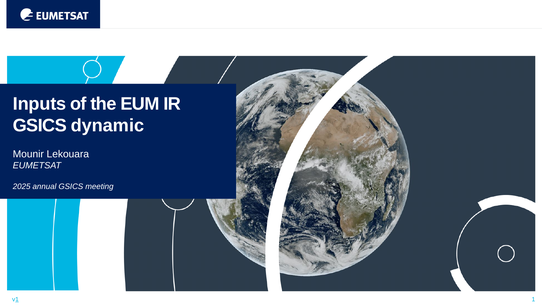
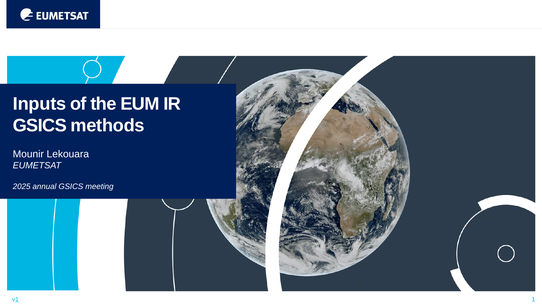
dynamic: dynamic -> methods (108, 126)
